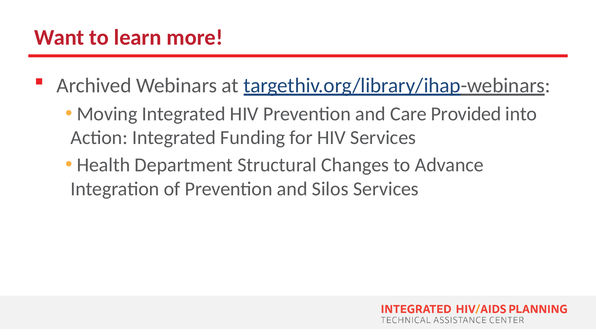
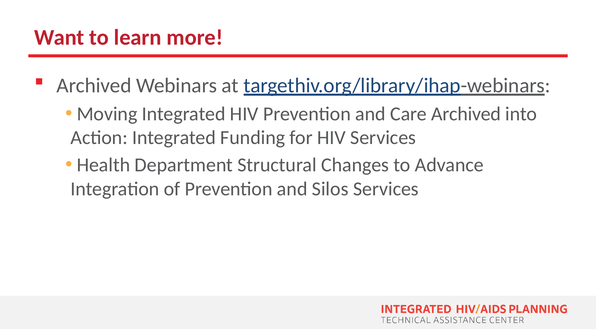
Care Provided: Provided -> Archived (466, 114)
